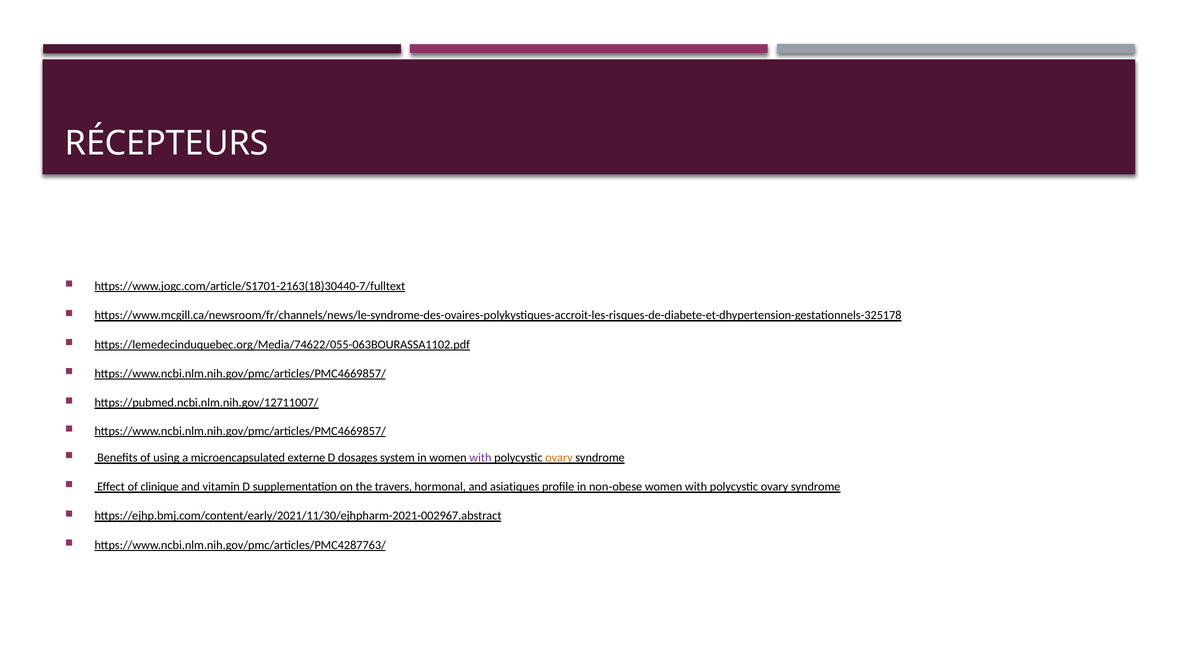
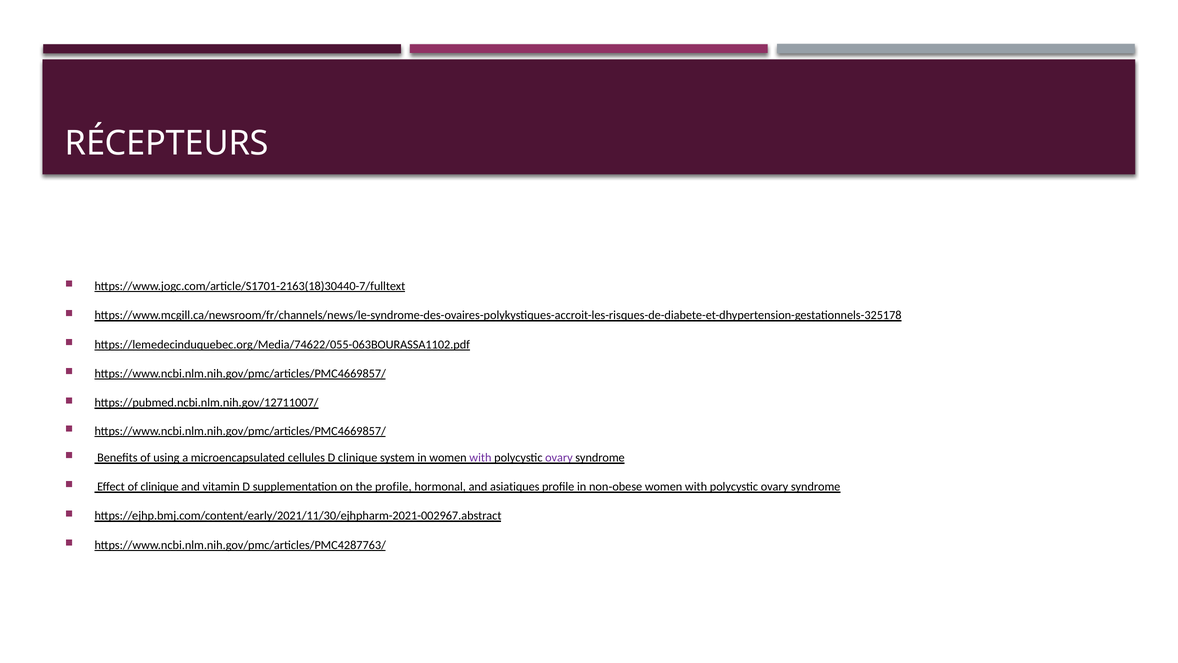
externe: externe -> cellules (306, 457)
D dosages: dosages -> clinique (358, 457)
ovary colour: orange -> purple (559, 457)
the travers: travers -> profile (393, 486)
